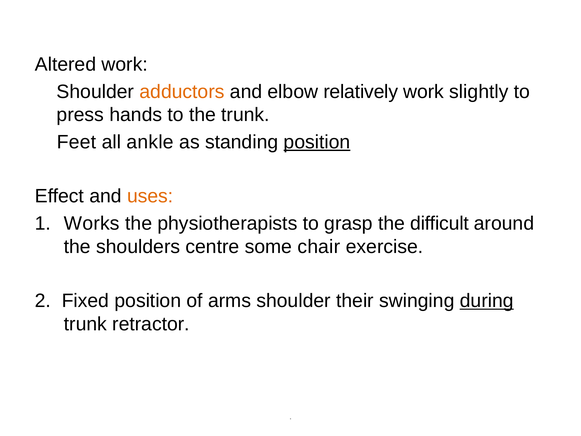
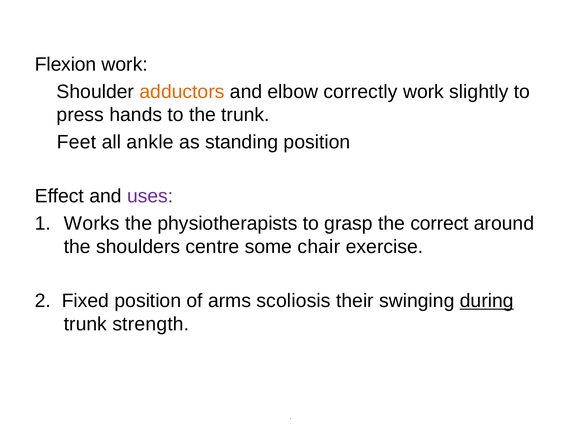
Altered: Altered -> Flexion (66, 64)
relatively: relatively -> correctly (361, 92)
position underline: present -> none (317, 142)
uses colour: orange -> purple (150, 196)
difficult: difficult -> correct (439, 223)
arms shoulder: shoulder -> scoliosis (294, 301)
retractor: retractor -> strength (151, 324)
